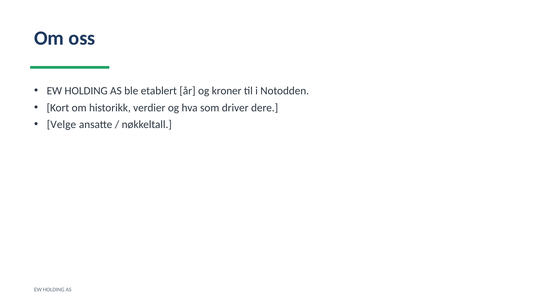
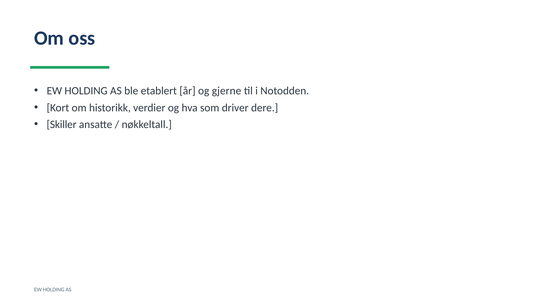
kroner: kroner -> gjerne (227, 91)
Velge: Velge -> Skiller (62, 124)
